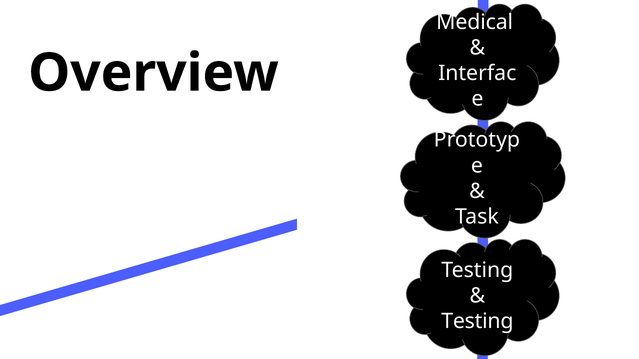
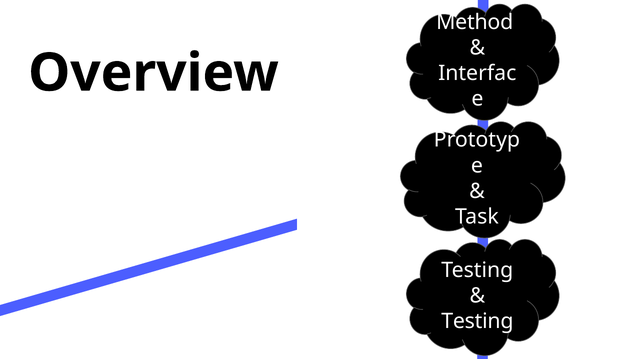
Medical: Medical -> Method (475, 22)
